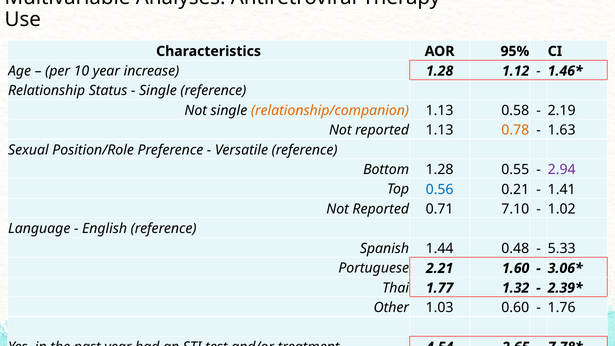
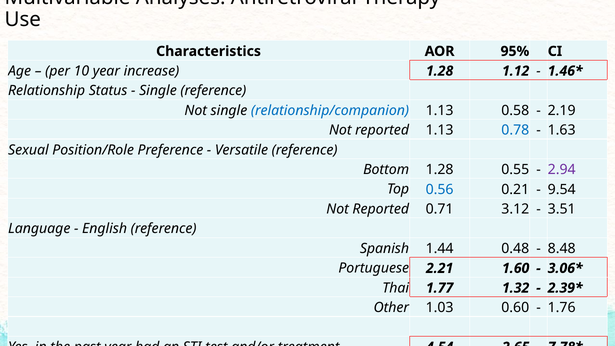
relationship/companion colour: orange -> blue (330, 110)
0.78 colour: orange -> blue (515, 130)
1.41: 1.41 -> 9.54 (562, 189)
7.10: 7.10 -> 3.12 (515, 209)
1.02: 1.02 -> 3.51 (562, 209)
5.33: 5.33 -> 8.48 (562, 249)
